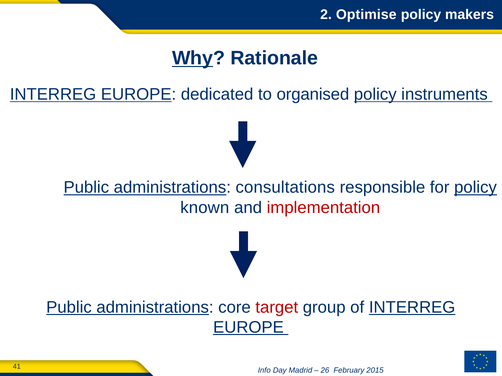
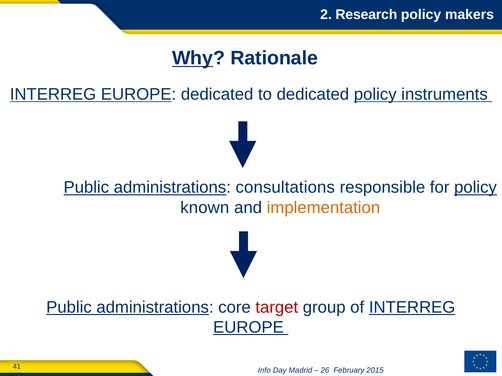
Optimise: Optimise -> Research (366, 15)
to organised: organised -> dedicated (313, 94)
implementation colour: red -> orange (323, 208)
